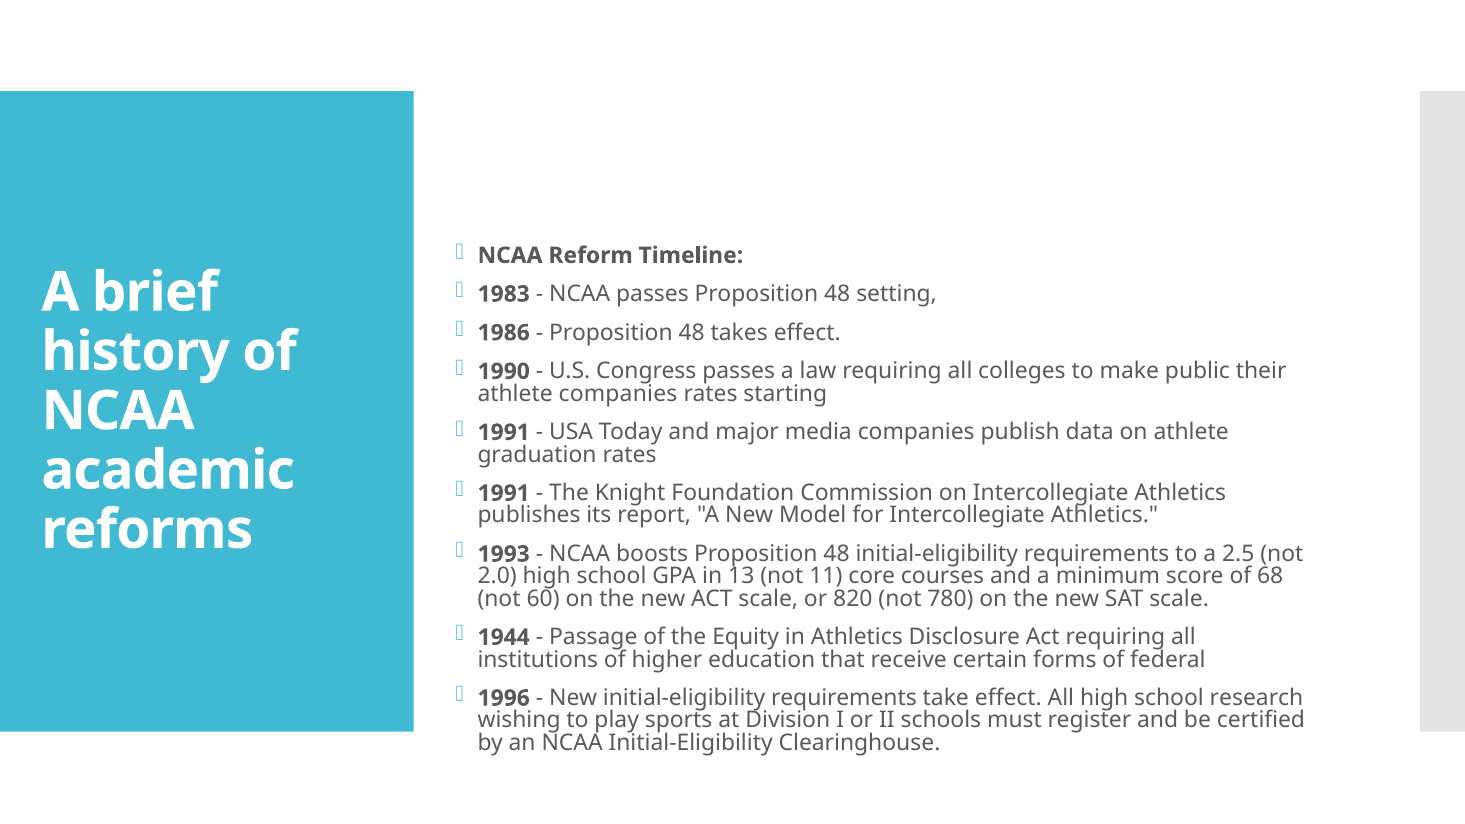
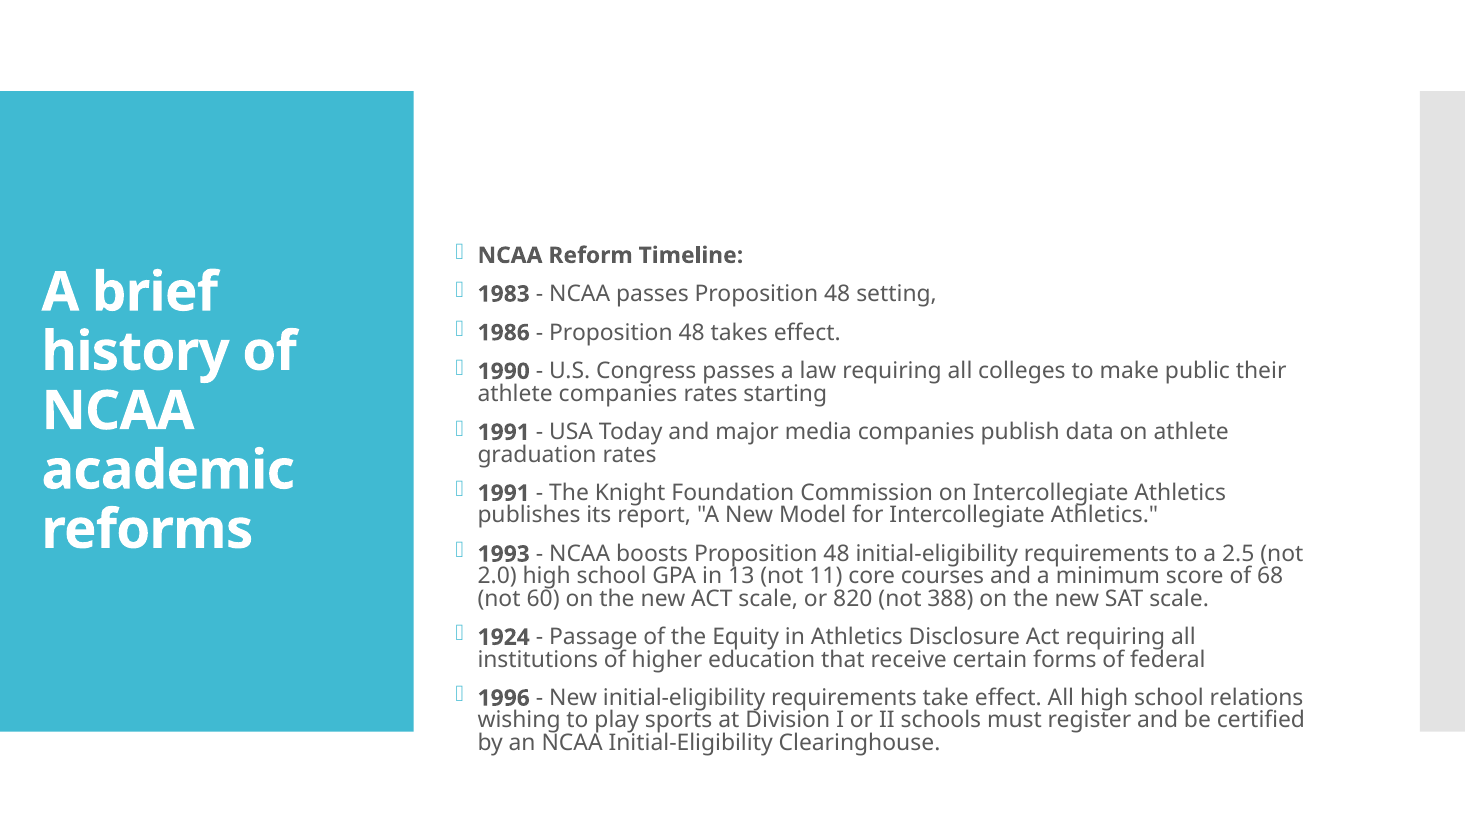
780: 780 -> 388 (950, 599)
1944: 1944 -> 1924 (504, 637)
research: research -> relations (1257, 698)
